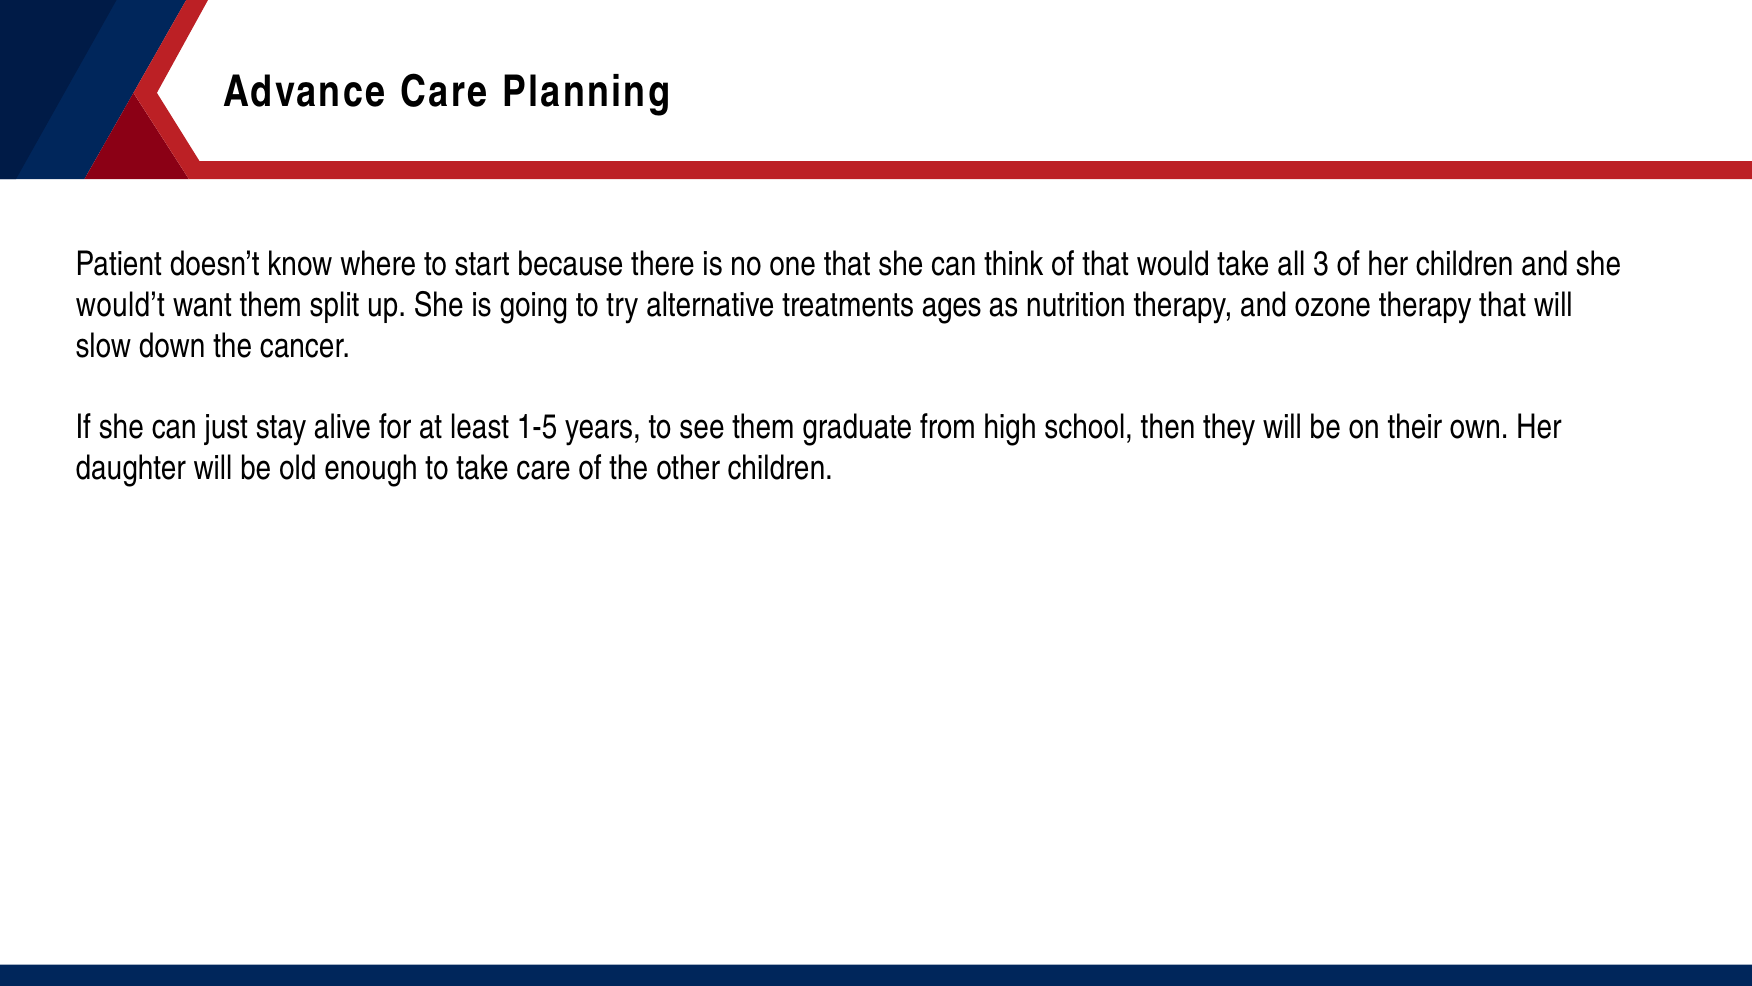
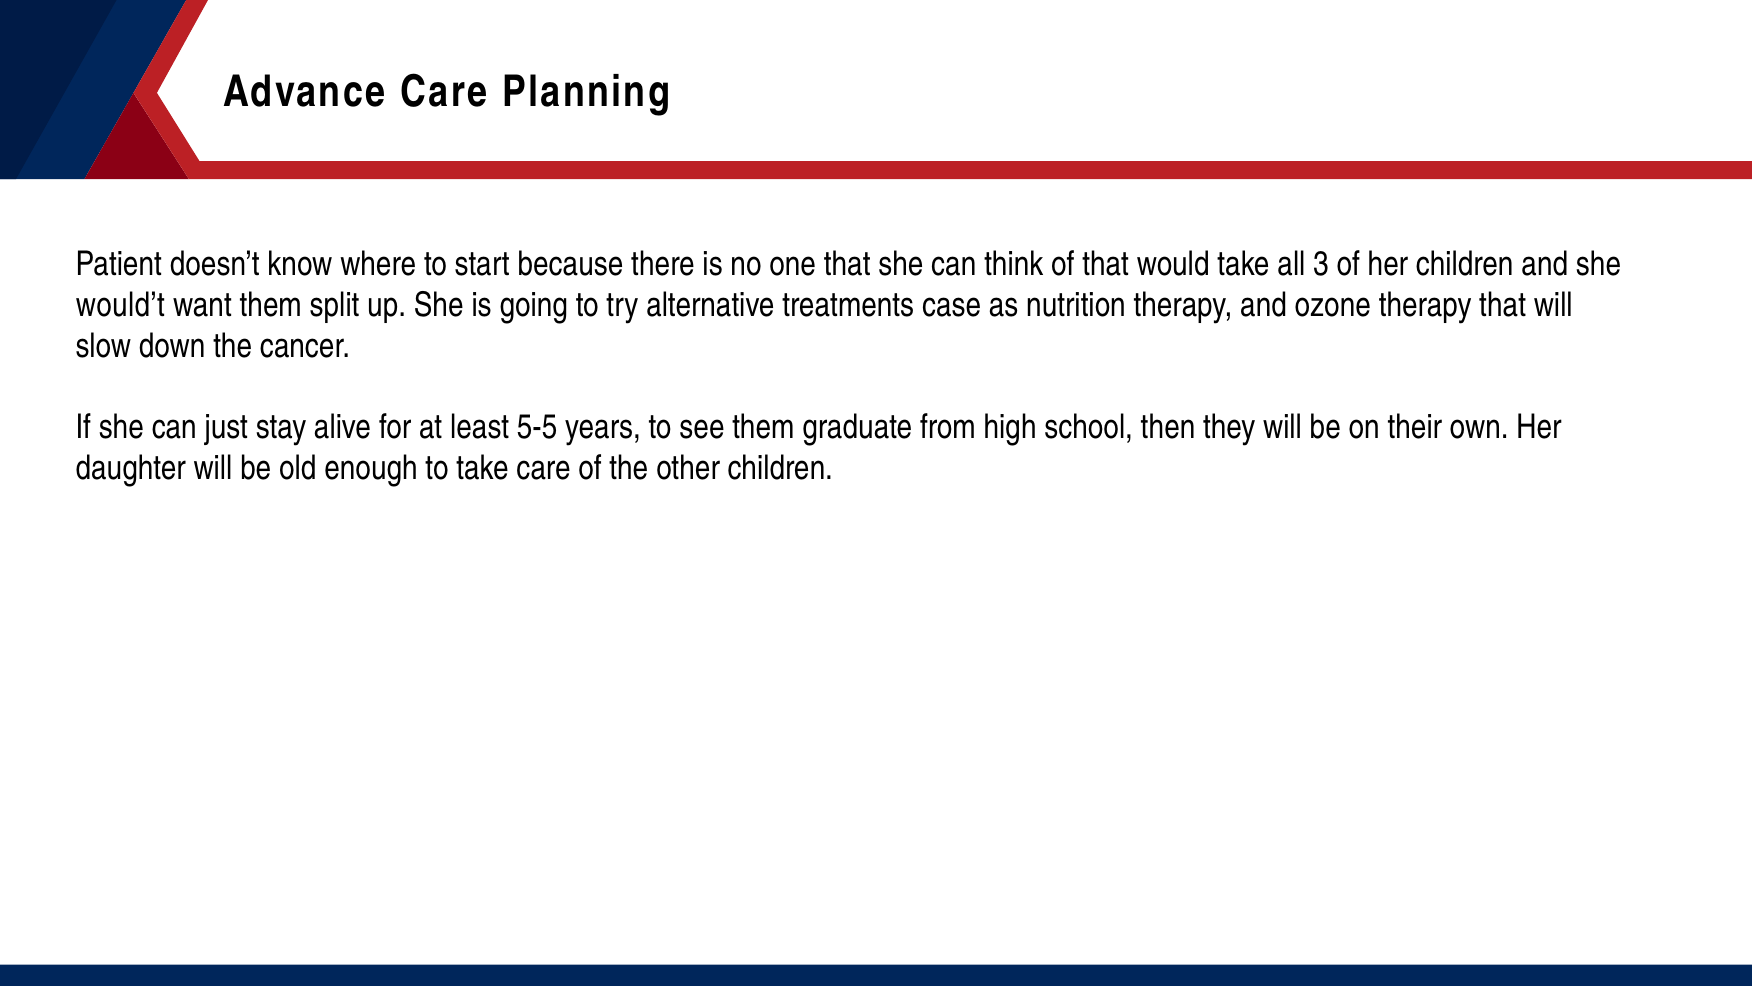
ages: ages -> case (952, 305)
1-5: 1-5 -> 5-5 (537, 428)
